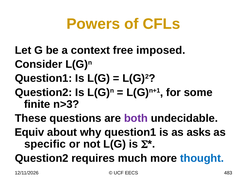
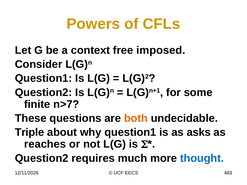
n>3: n>3 -> n>7 (66, 104)
both colour: purple -> orange (136, 118)
Equiv: Equiv -> Triple (29, 132)
specific: specific -> reaches (45, 144)
